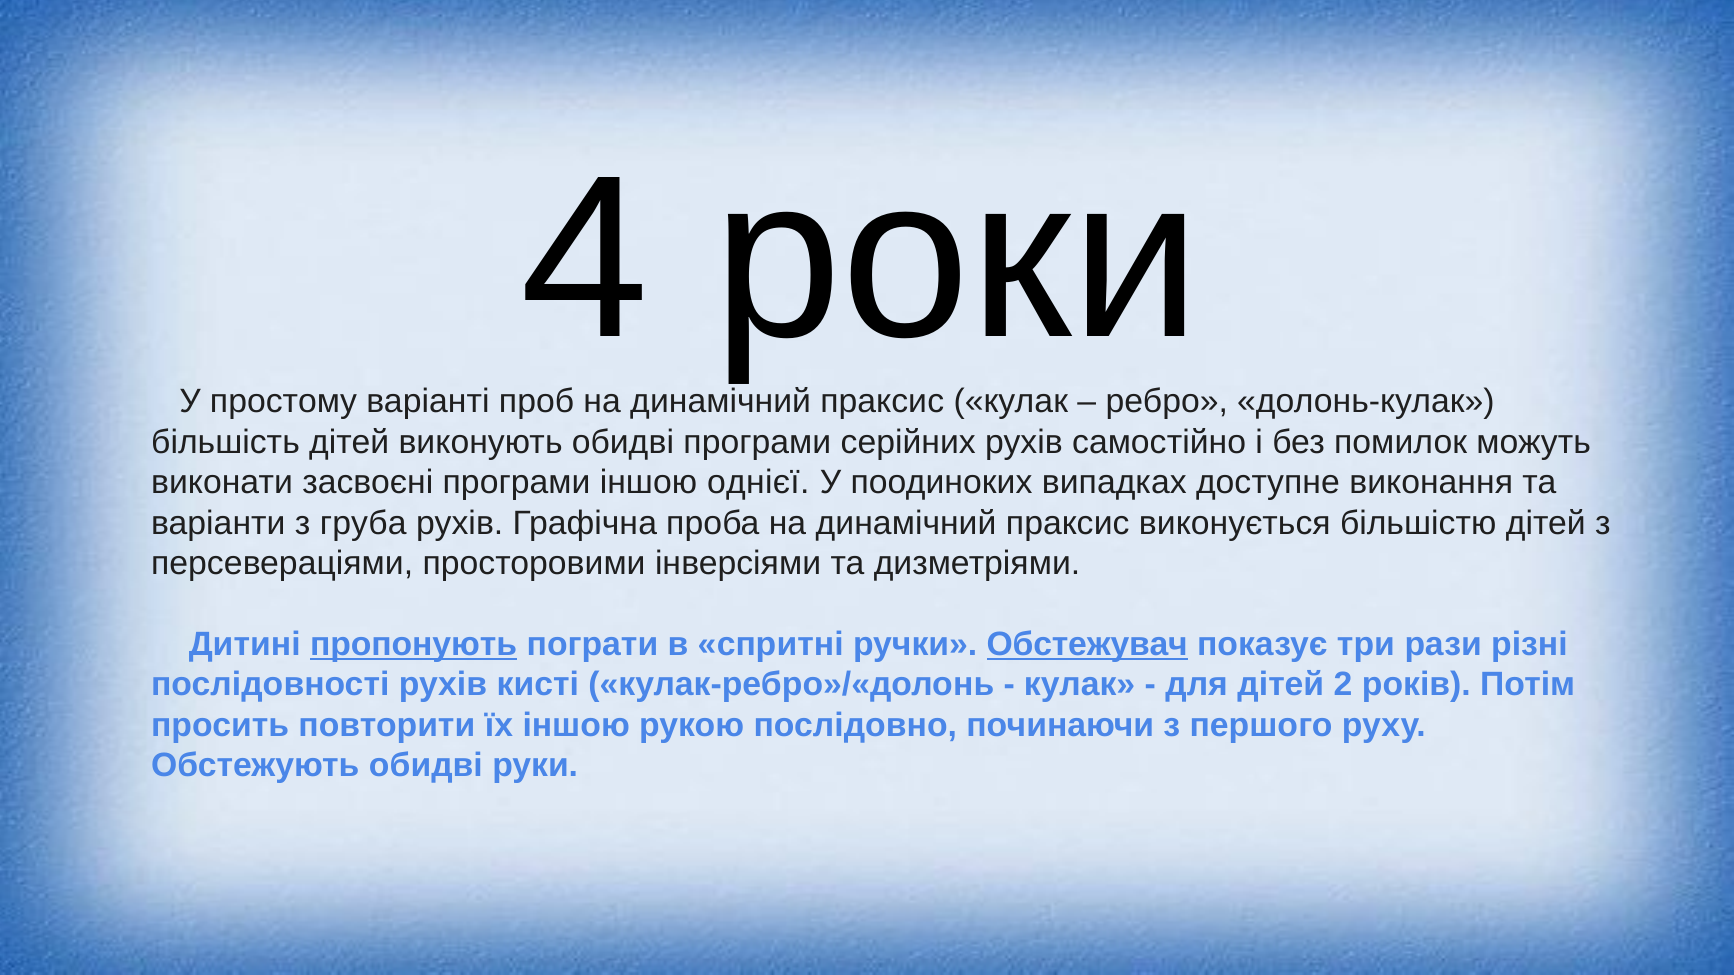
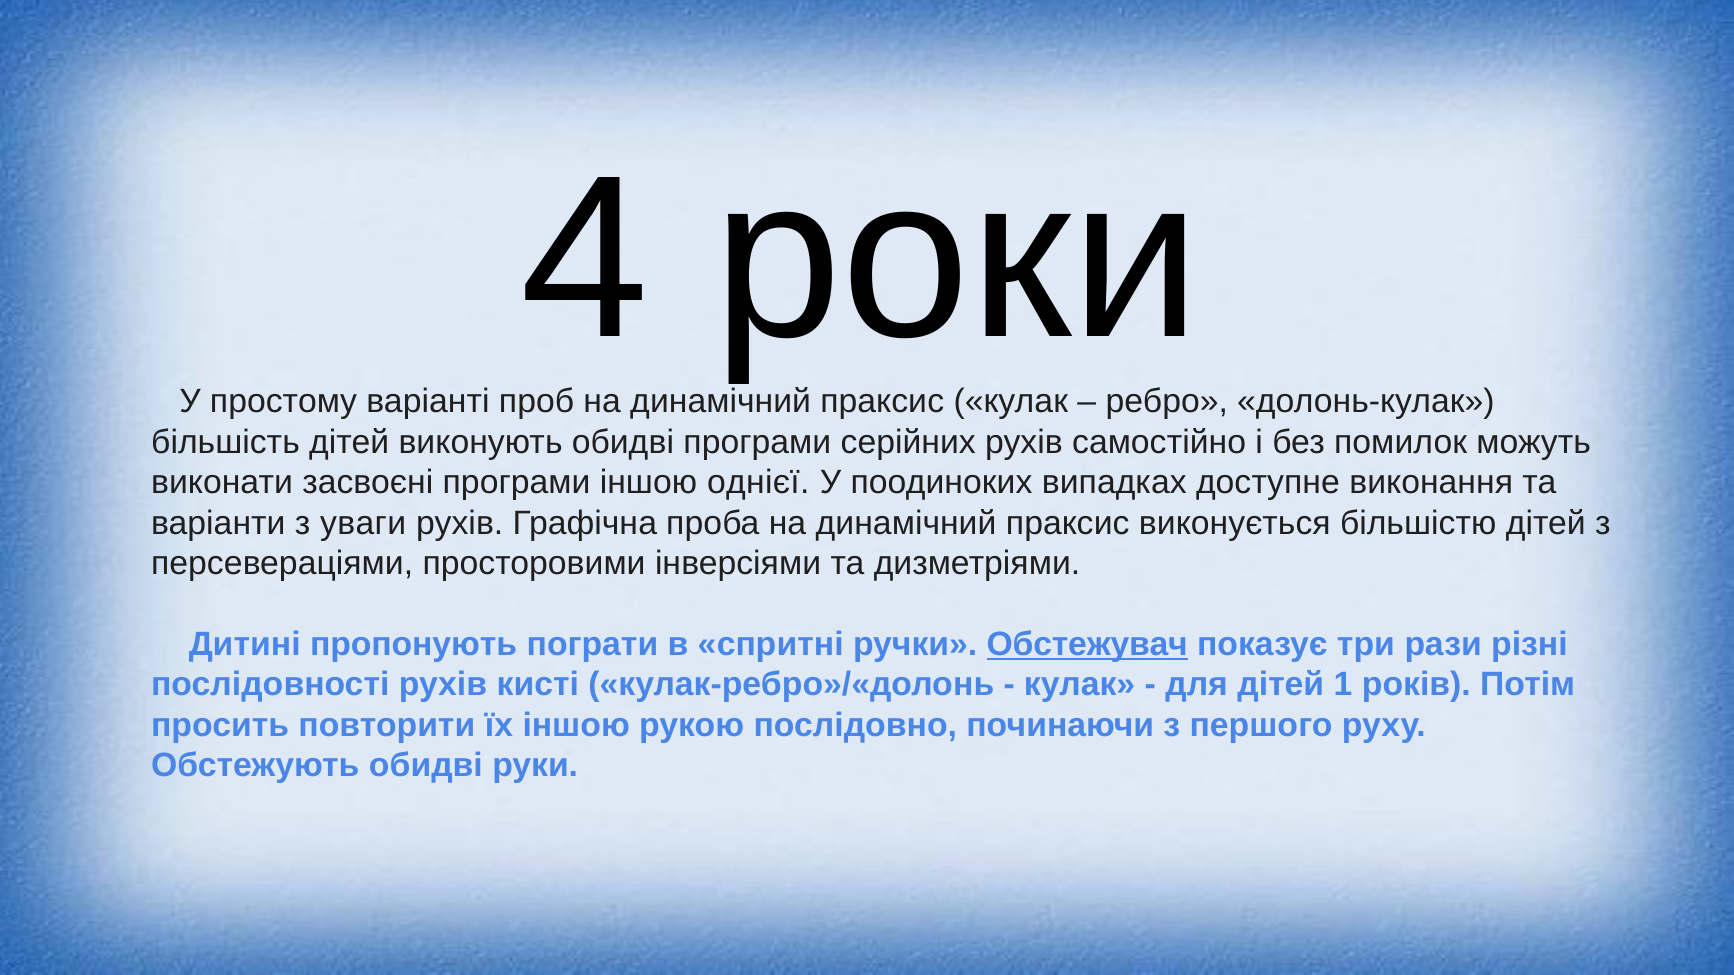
груба: груба -> уваги (363, 523)
пропонують underline: present -> none (414, 645)
2: 2 -> 1 (1343, 685)
